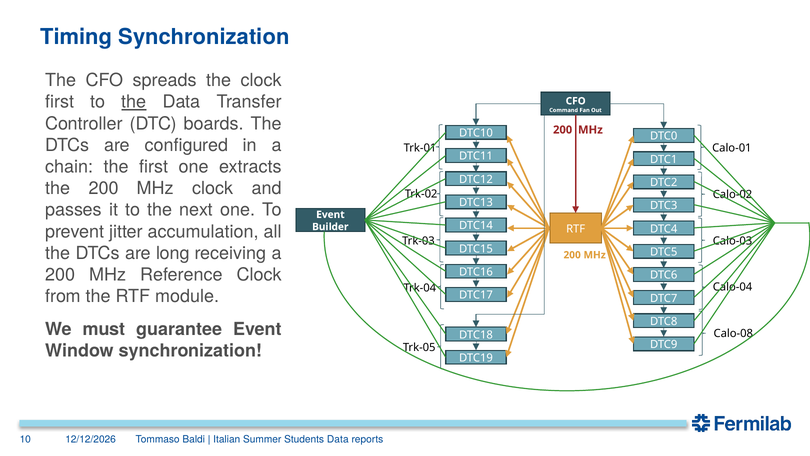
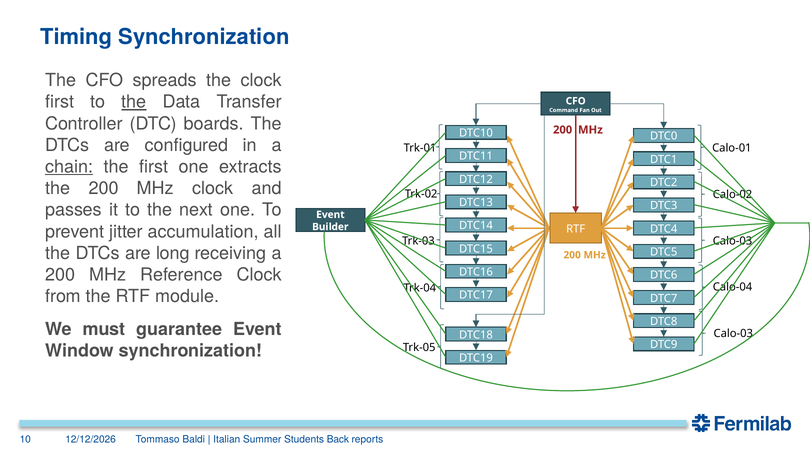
chain underline: none -> present (69, 167)
Calo-08: Calo-08 -> Calo-03 (733, 333)
Students Data: Data -> Back (338, 439)
